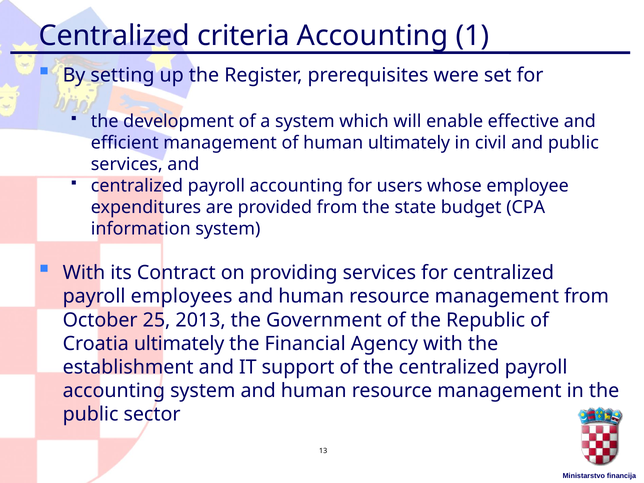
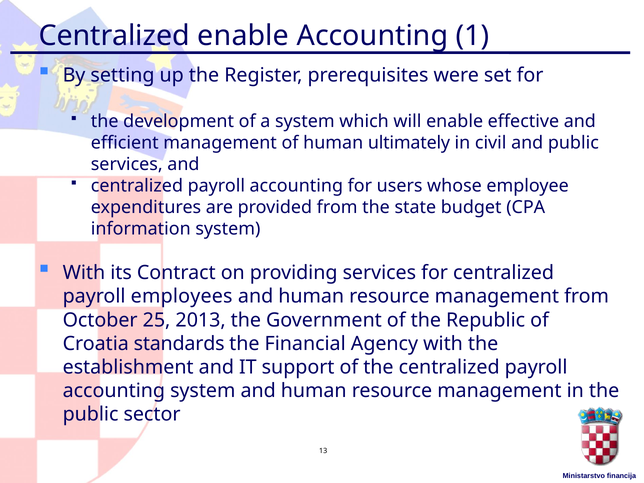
Centralized criteria: criteria -> enable (243, 36)
Croatia ultimately: ultimately -> standards (179, 344)
